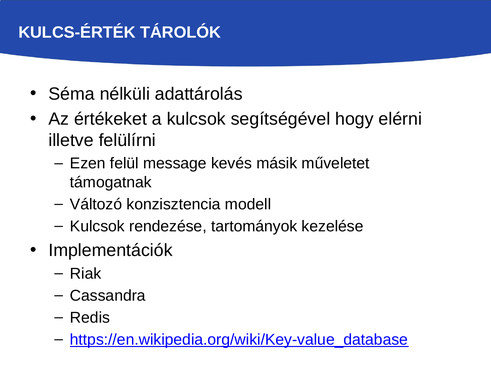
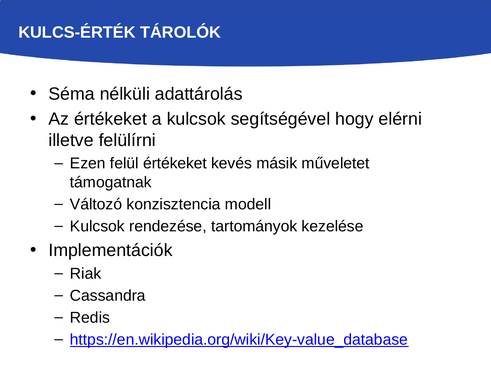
felül message: message -> értékeket (175, 164)
